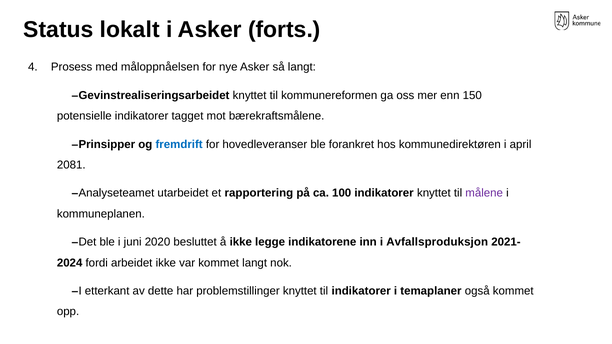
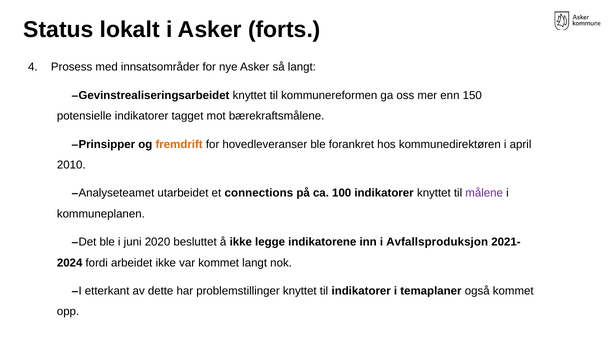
måloppnåelsen: måloppnåelsen -> innsatsområder (160, 67)
fremdrift colour: blue -> orange (179, 144)
2081: 2081 -> 2010 (71, 165)
rapportering: rapportering -> connections (259, 193)
